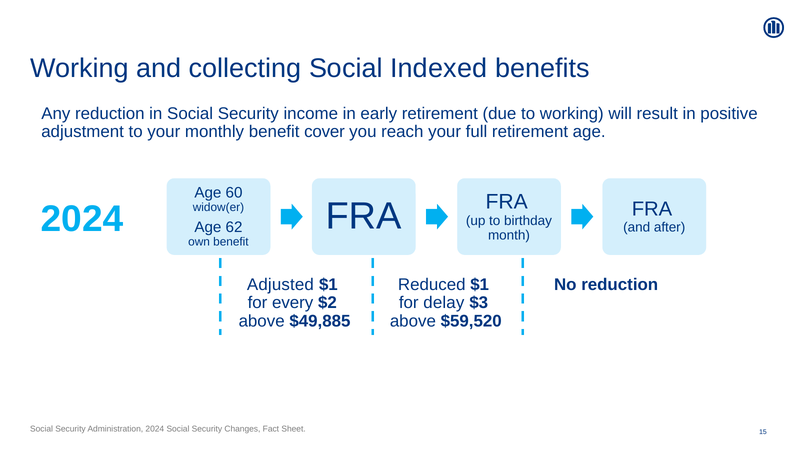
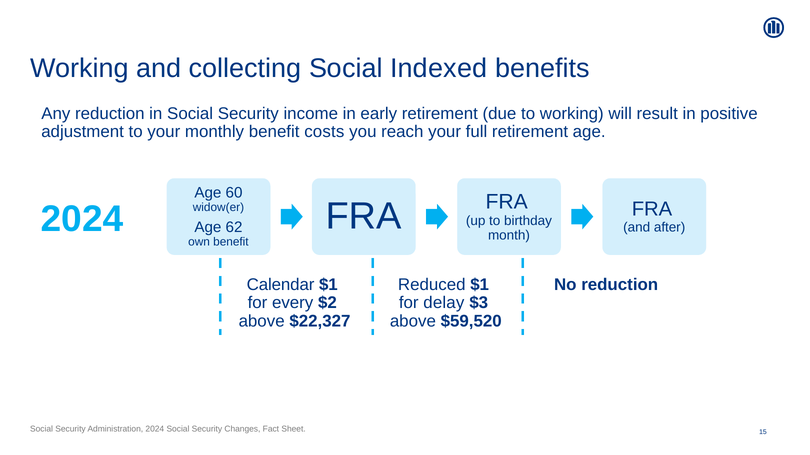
cover: cover -> costs (324, 132)
Adjusted: Adjusted -> Calendar (281, 285)
$49,885: $49,885 -> $22,327 (320, 321)
